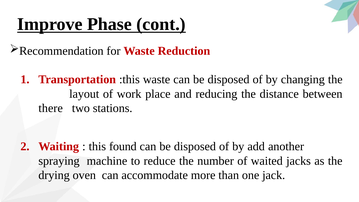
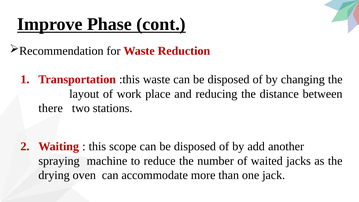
found: found -> scope (123, 147)
